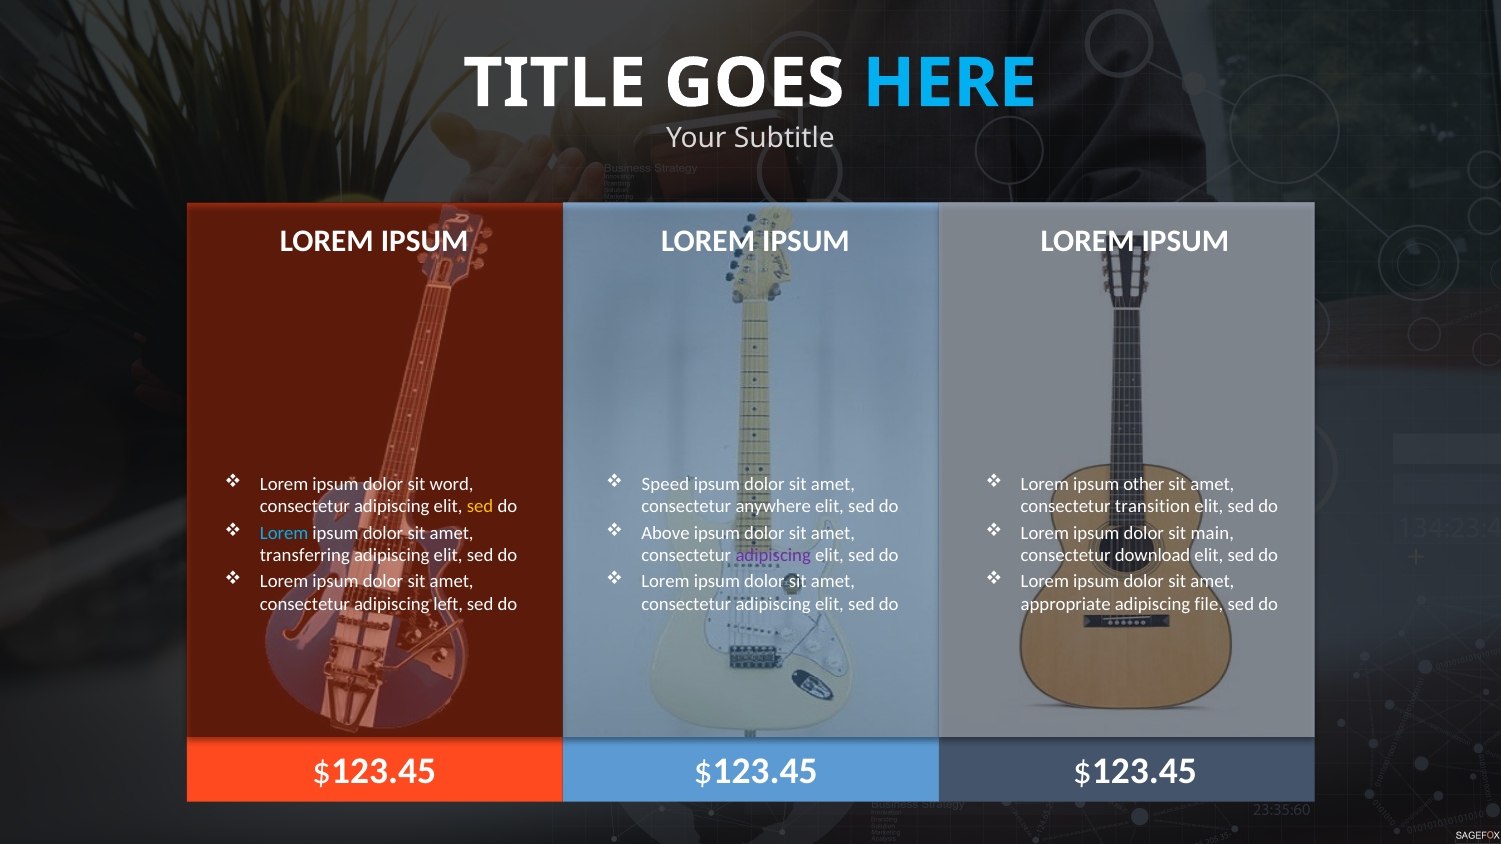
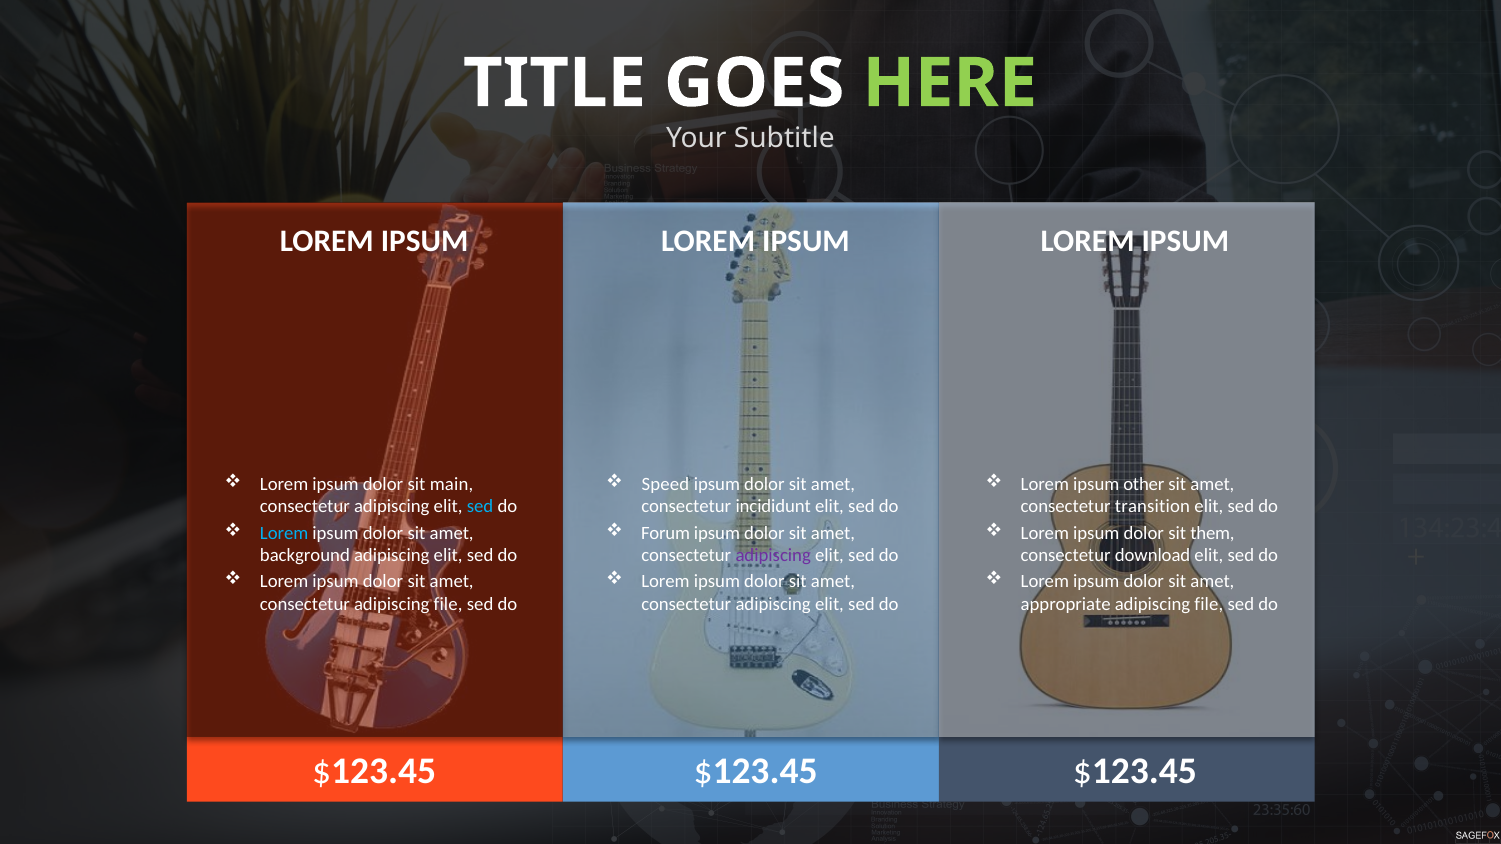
HERE colour: light blue -> light green (950, 83)
word: word -> main (451, 484)
sed colour: yellow -> light blue (480, 507)
anywhere: anywhere -> incididunt (773, 507)
Above: Above -> Forum (666, 533)
main: main -> them (1212, 533)
transferring: transferring -> background (305, 556)
consectetur adipiscing left: left -> file (448, 604)
